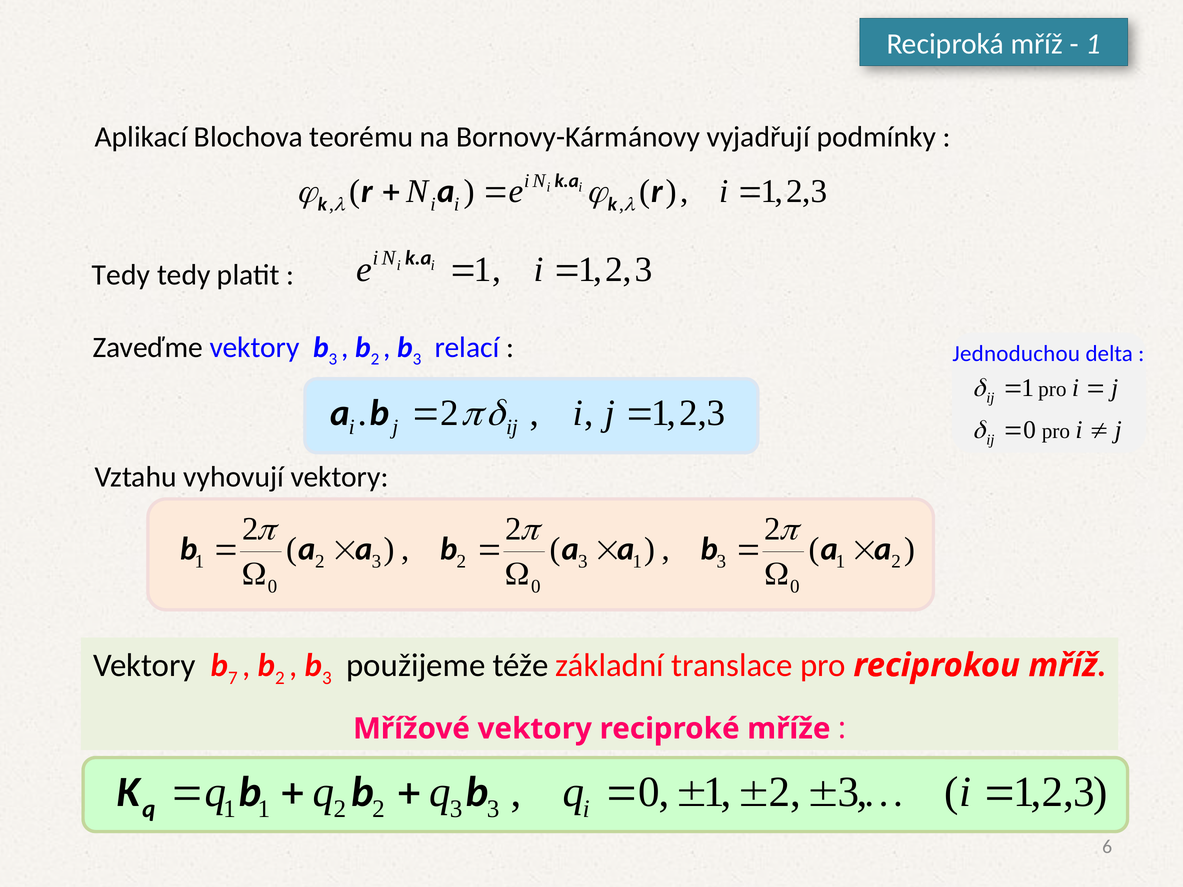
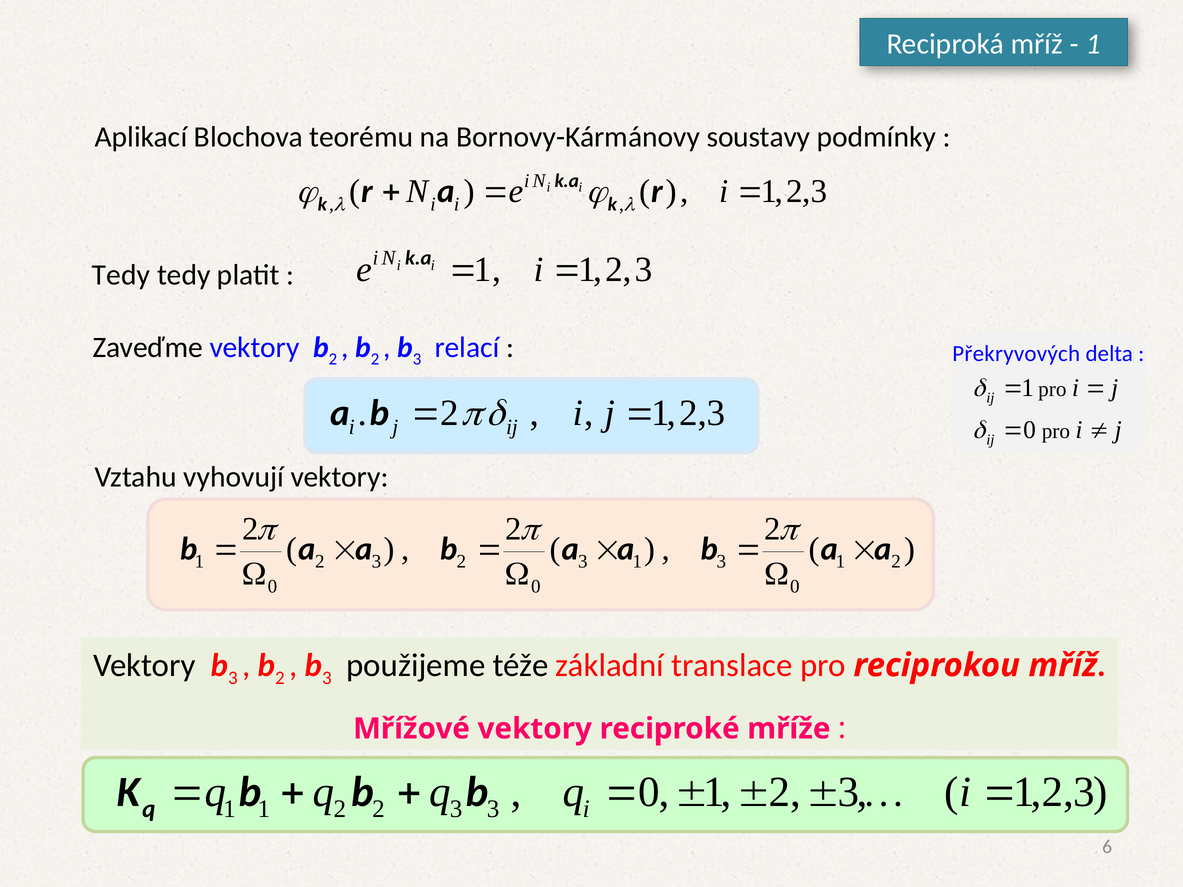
vyjadřují: vyjadřují -> soustavy (758, 137)
3: 3 -> 2 (333, 359)
Jednoduchou: Jednoduchou -> Překryvových (1016, 354)
7: 7 -> 3 (233, 678)
